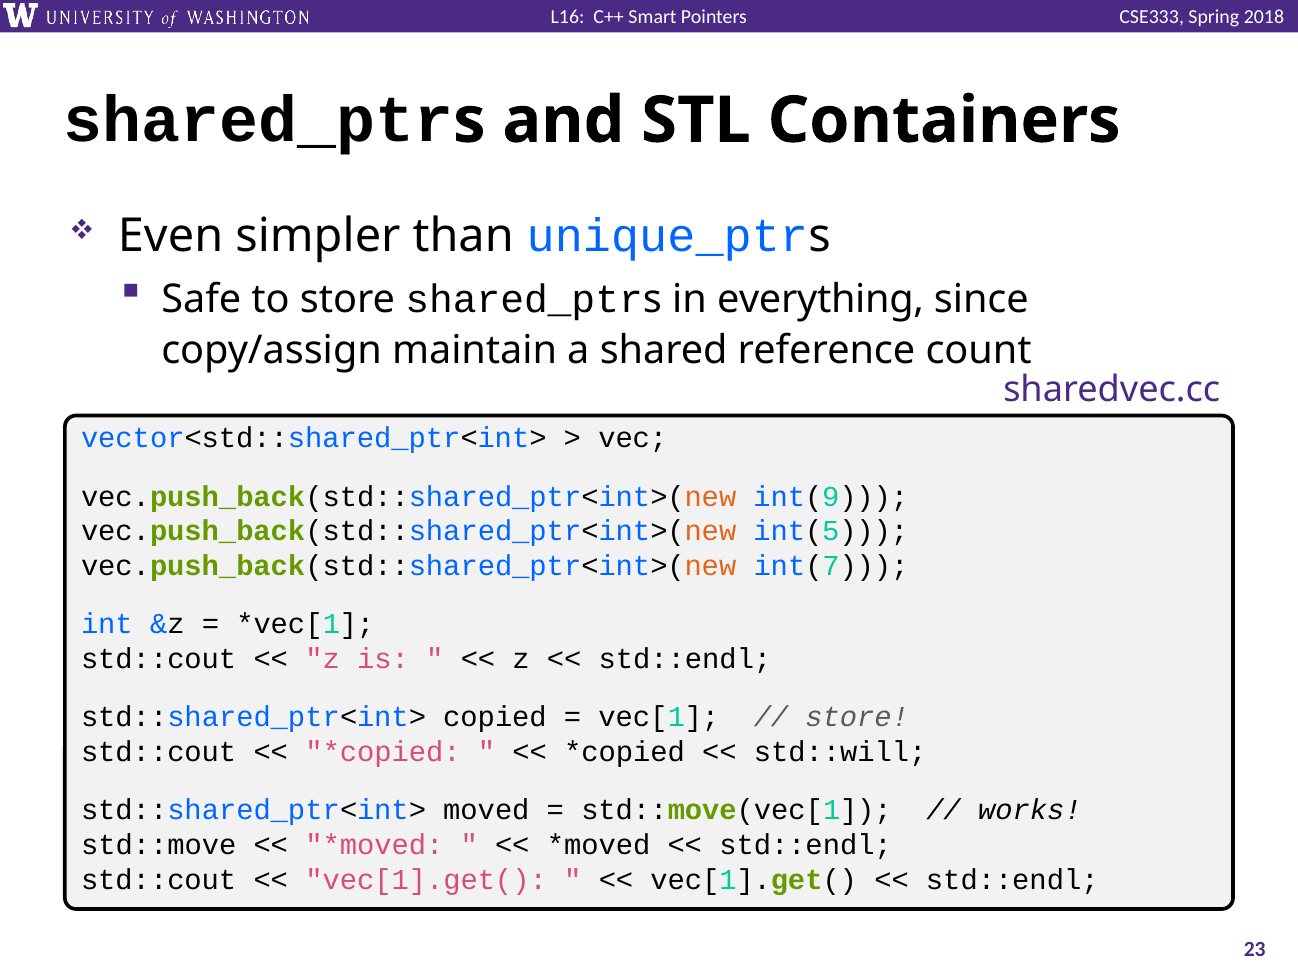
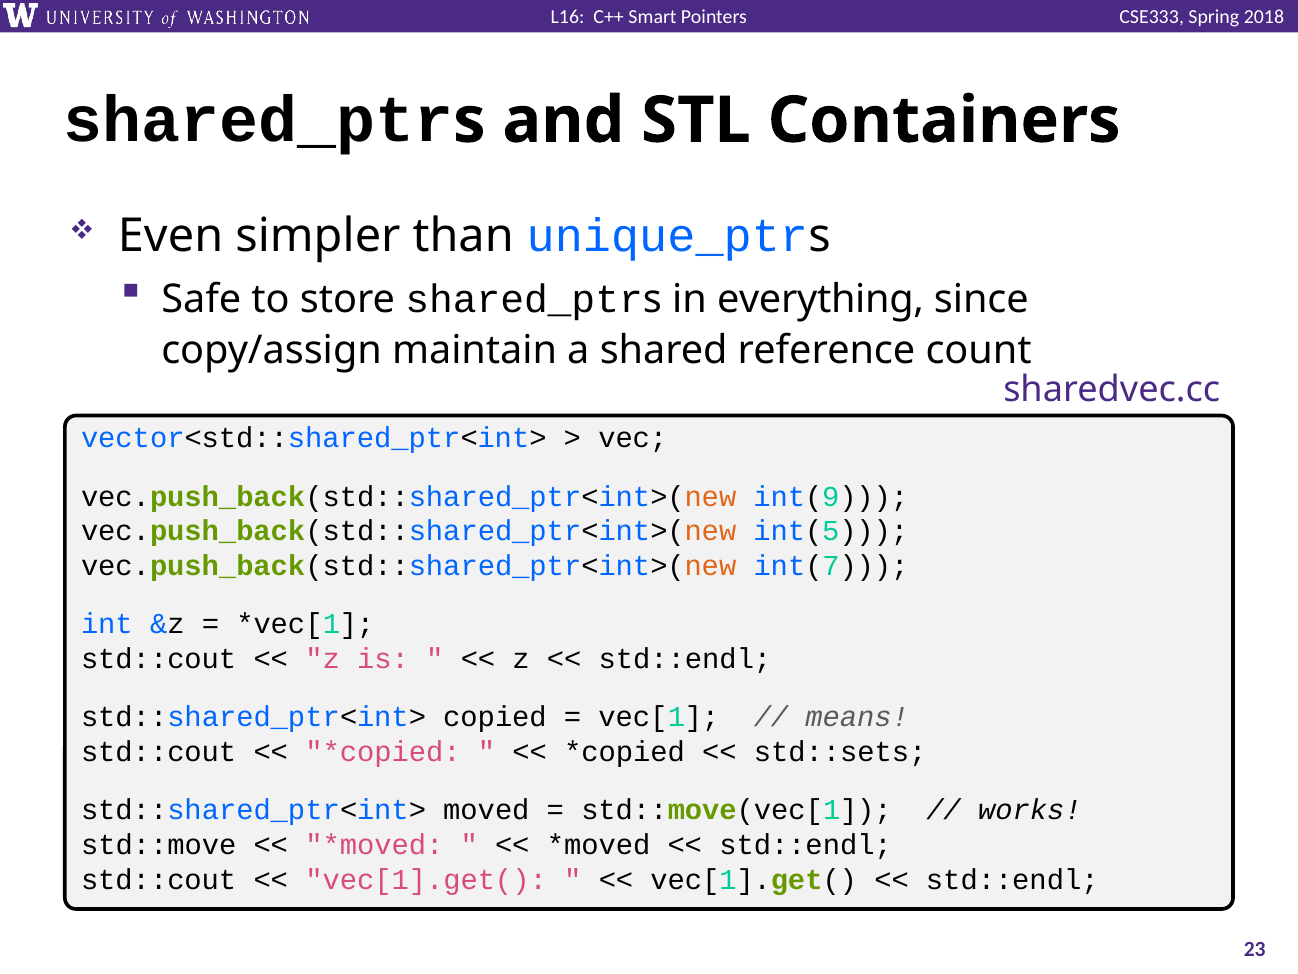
store: store -> means (857, 717)
std::will: std::will -> std::sets (840, 752)
